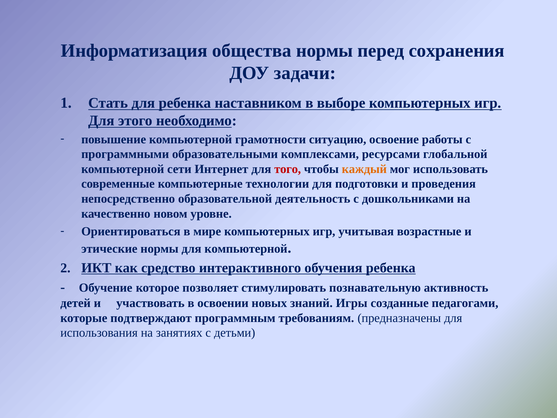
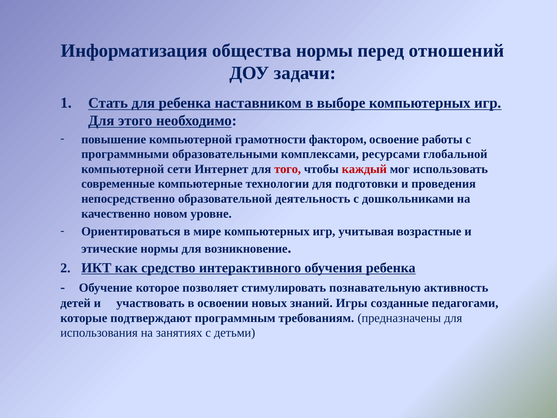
сохранения: сохранения -> отношений (457, 51)
ситуацию: ситуацию -> фактором (338, 139)
каждый colour: orange -> red (364, 169)
для компьютерной: компьютерной -> возникновение (246, 249)
